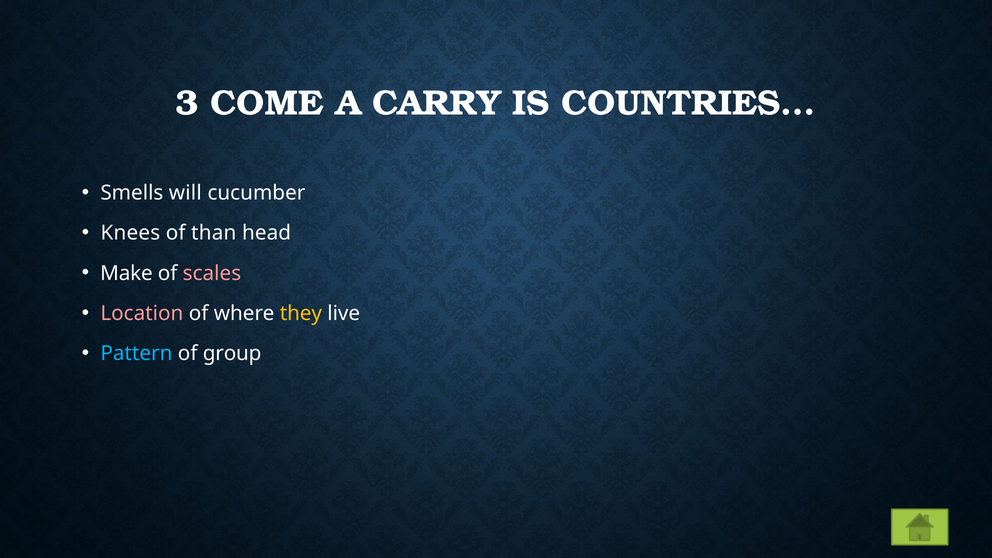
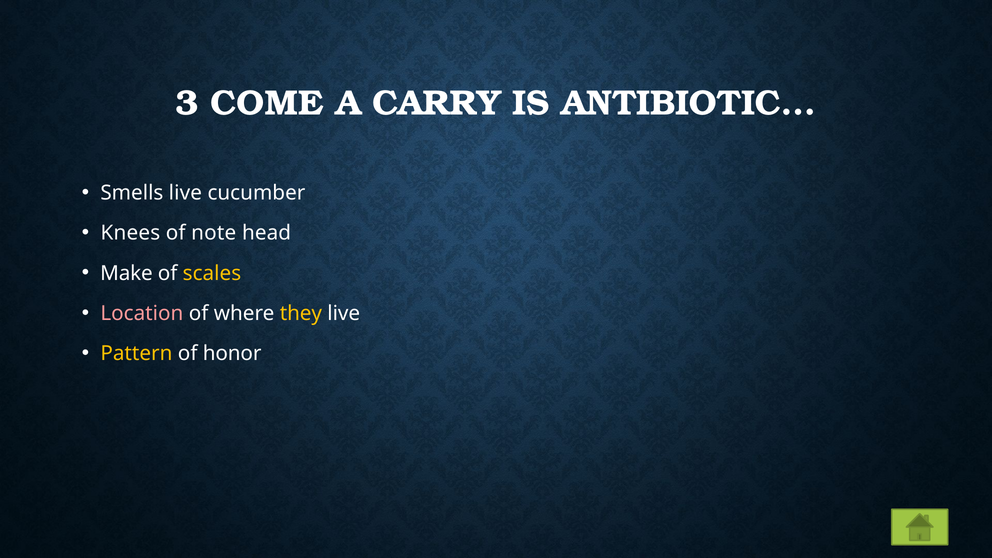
COUNTRIES…: COUNTRIES… -> ANTIBIOTIC… (689, 103)
Smells will: will -> live (185, 193)
than: than -> note (214, 233)
scales colour: pink -> yellow (212, 273)
Pattern colour: light blue -> yellow (136, 353)
group: group -> honor (232, 353)
